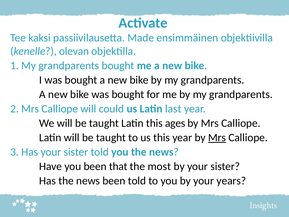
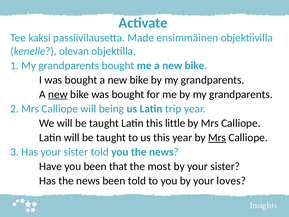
new underline: none -> present (58, 94)
could: could -> being (111, 109)
last: last -> trip (173, 109)
ages: ages -> little (175, 123)
years: years -> loves (231, 181)
